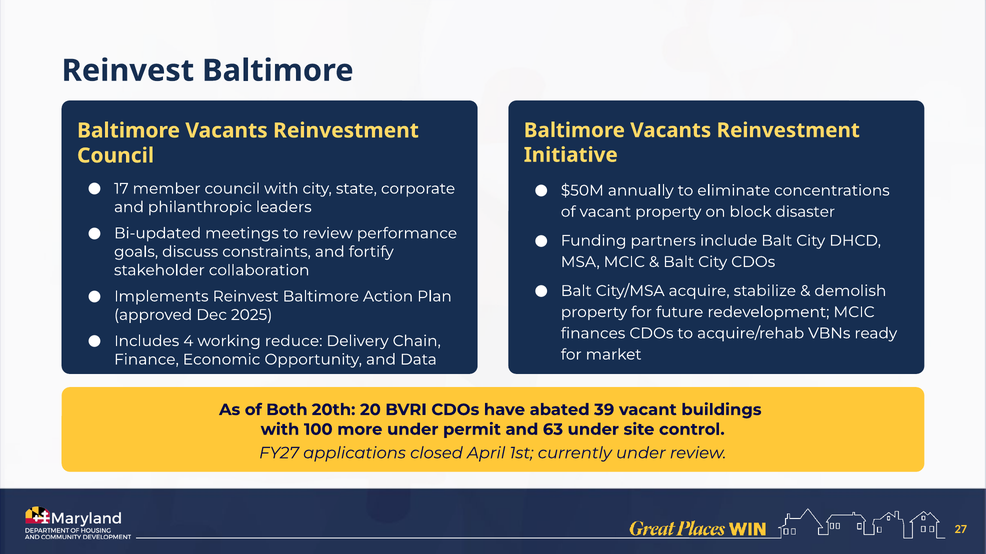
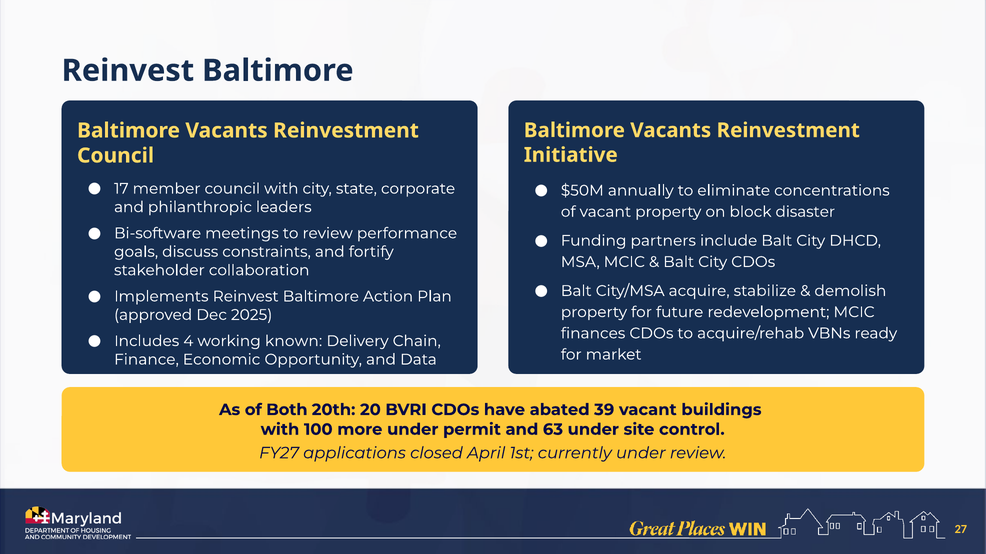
Bi-updated: Bi-updated -> Bi-software (158, 234)
reduce: reduce -> known (294, 341)
